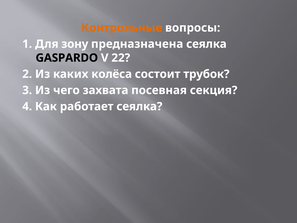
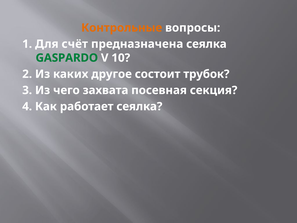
зону: зону -> счёт (75, 44)
GASPARDO colour: black -> green (67, 58)
22: 22 -> 10 (121, 58)
колёса: колёса -> другое (112, 74)
